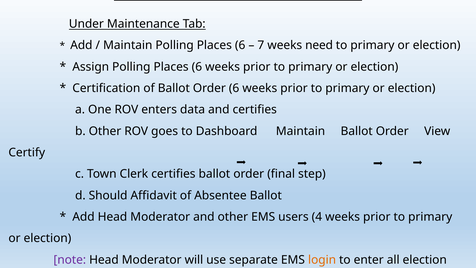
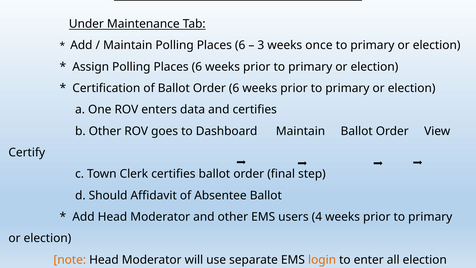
7: 7 -> 3 (261, 45)
need: need -> once (319, 45)
note colour: purple -> orange (70, 260)
